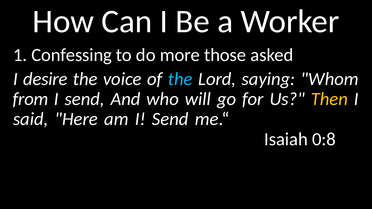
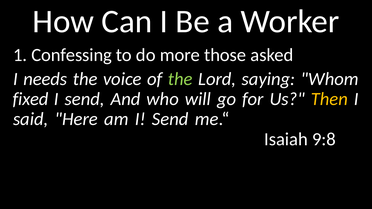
desire: desire -> needs (45, 79)
the colour: light blue -> light green (180, 79)
from: from -> fixed (31, 99)
0:8: 0:8 -> 9:8 (324, 139)
